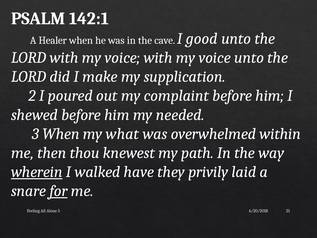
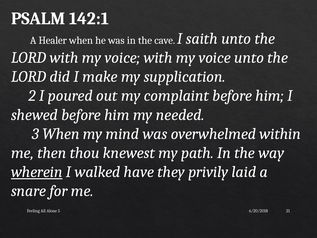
good: good -> saith (202, 39)
what: what -> mind (122, 134)
for underline: present -> none (59, 191)
